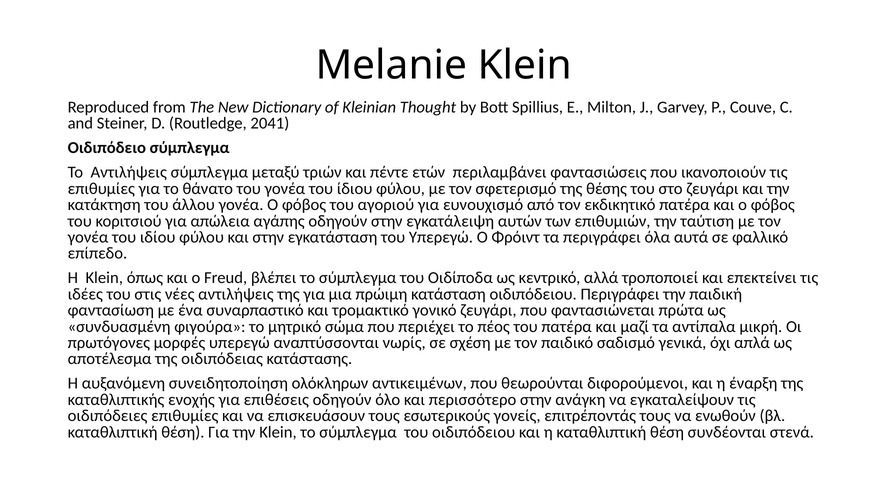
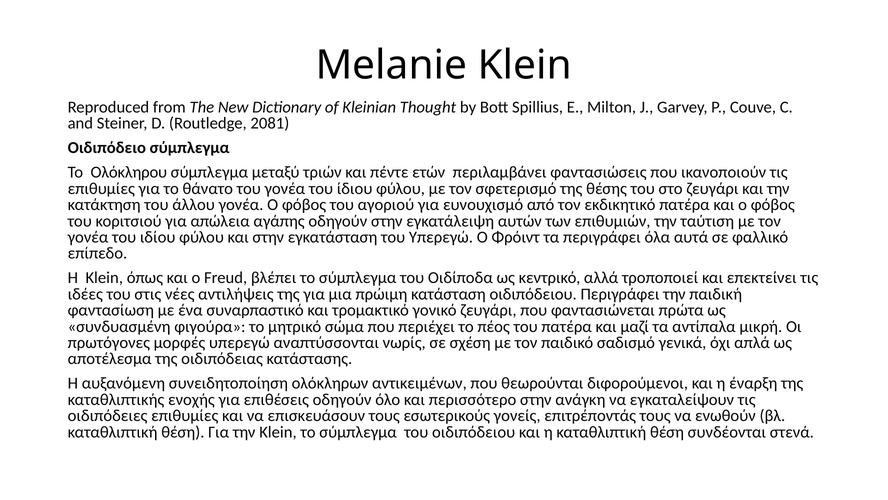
2041: 2041 -> 2081 (270, 123)
Το Αντιλήψεις: Αντιλήψεις -> Ολόκληρου (129, 172)
